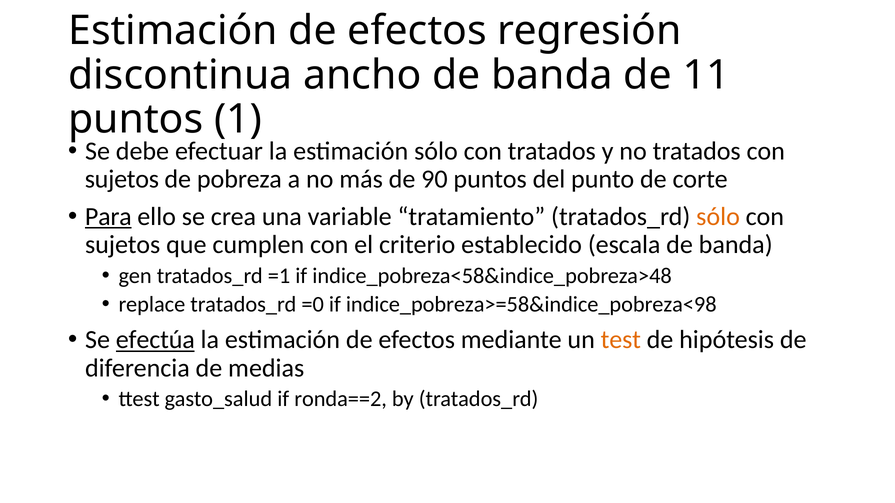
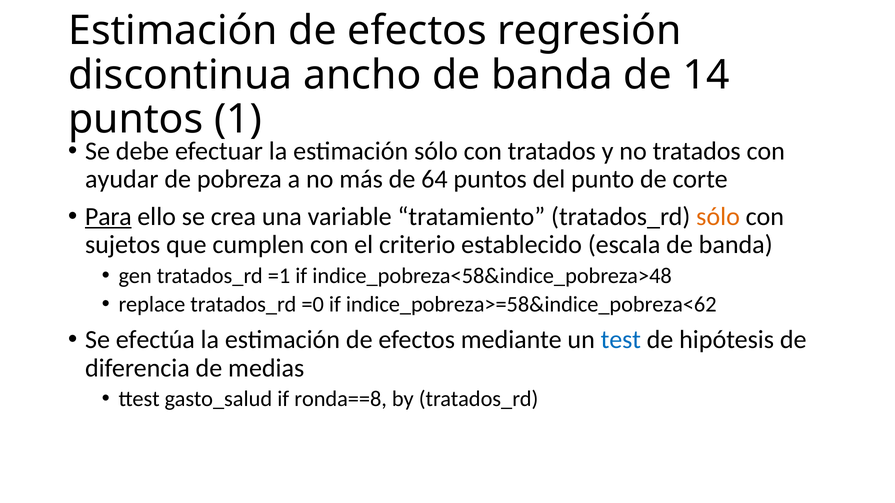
11: 11 -> 14 (706, 75)
sujetos: sujetos -> ayudar (122, 179)
90: 90 -> 64 (434, 179)
indice_pobreza>=58&indice_pobreza<98: indice_pobreza>=58&indice_pobreza<98 -> indice_pobreza>=58&indice_pobreza<62 (531, 305)
efectúa underline: present -> none (155, 340)
test colour: orange -> blue (621, 340)
ronda==2: ronda==2 -> ronda==8 (341, 399)
